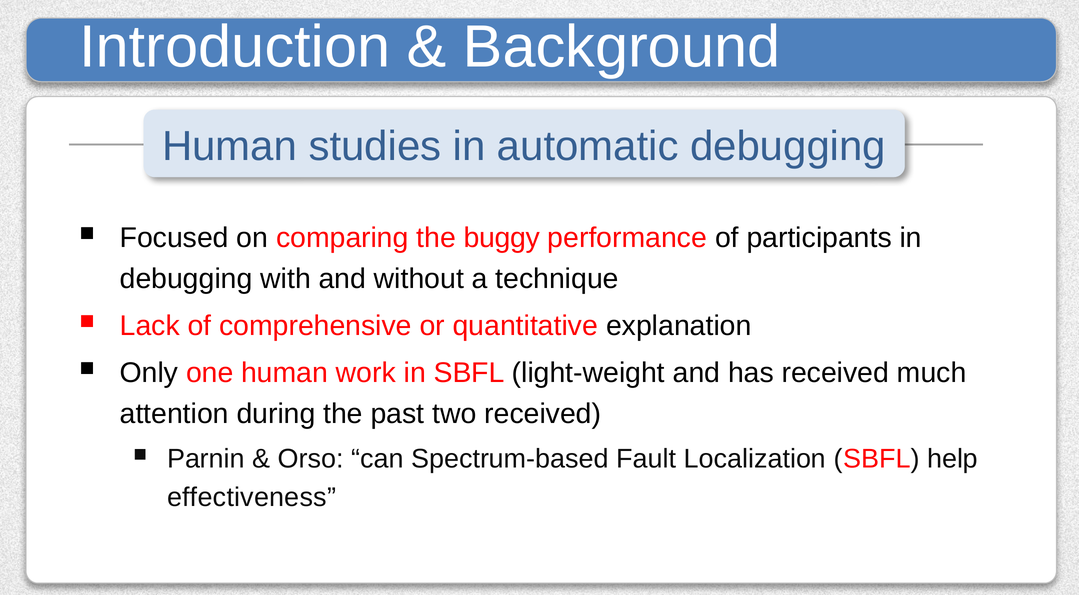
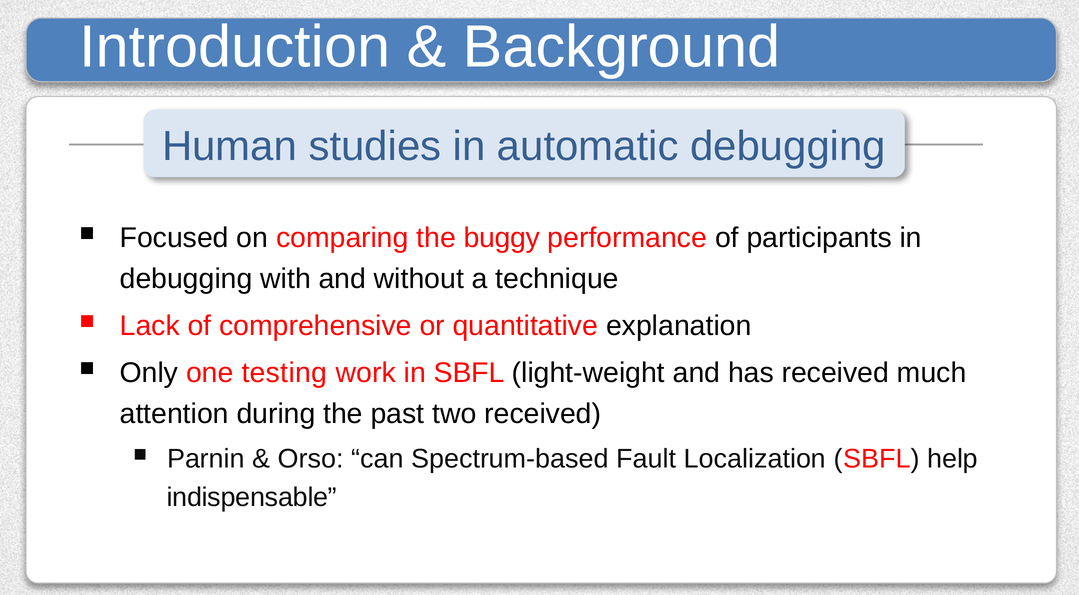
one human: human -> testing (284, 373)
effectiveness: effectiveness -> indispensable (252, 497)
